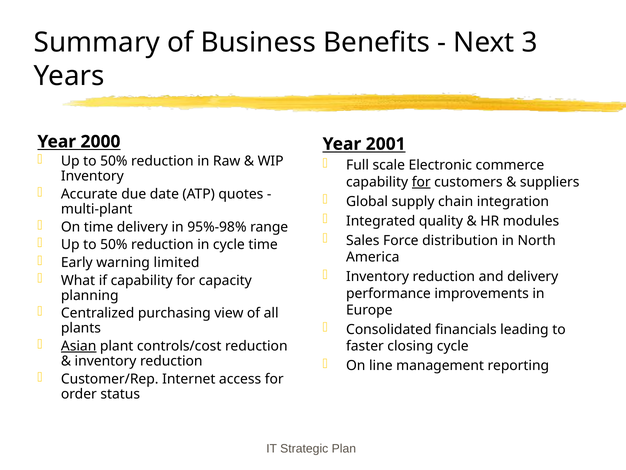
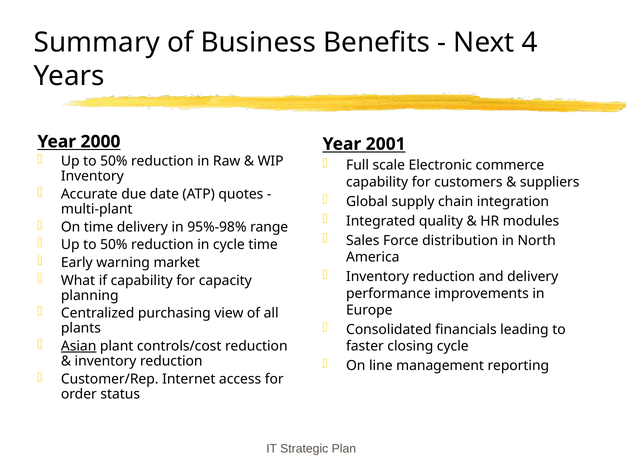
3: 3 -> 4 (530, 43)
for underline: present -> none (421, 182)
limited: limited -> market (177, 262)
